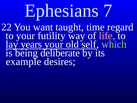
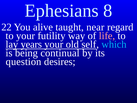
7: 7 -> 8 (108, 11)
want: want -> alive (43, 27)
time: time -> near (95, 27)
which colour: light green -> light blue (114, 44)
deliberate: deliberate -> continual (60, 53)
example: example -> question (24, 62)
